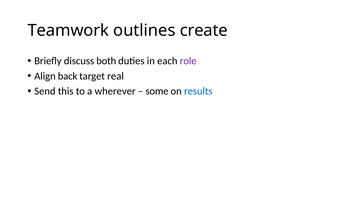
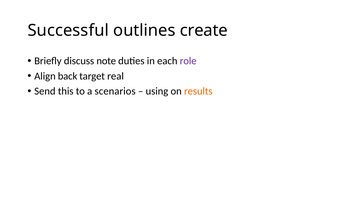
Teamwork: Teamwork -> Successful (68, 30)
both: both -> note (106, 61)
wherever: wherever -> scenarios (115, 91)
some: some -> using (157, 91)
results colour: blue -> orange (198, 91)
